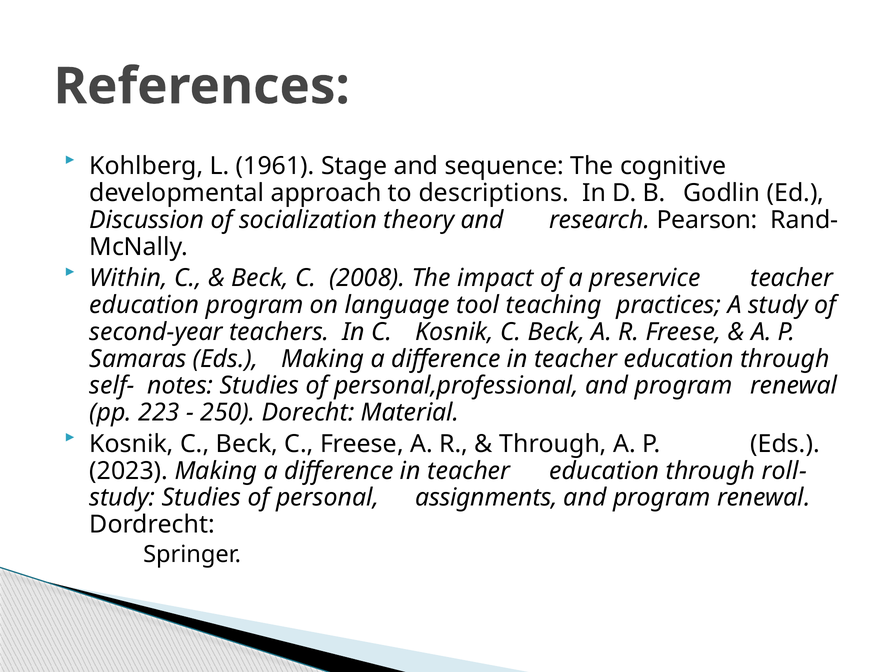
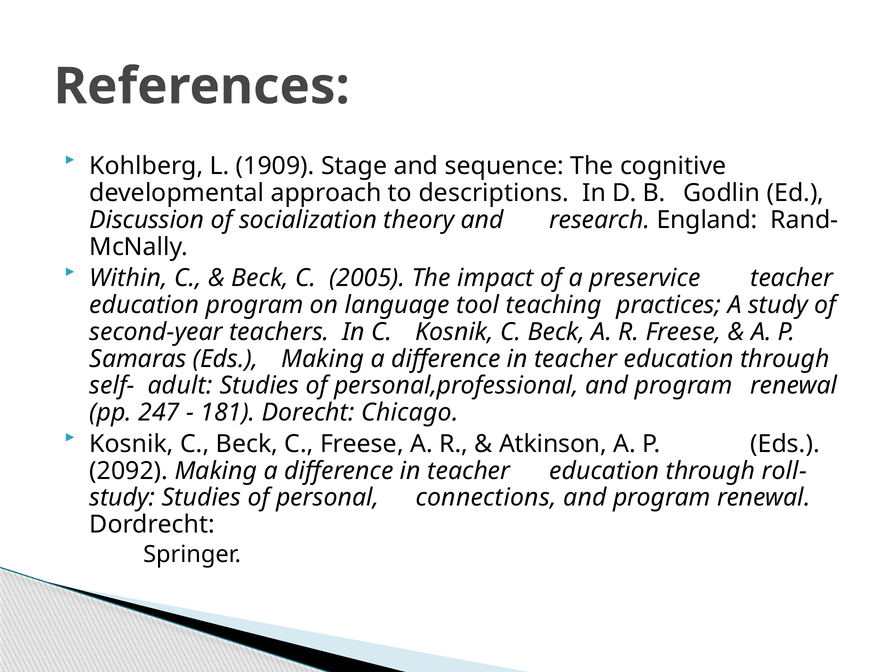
1961: 1961 -> 1909 (275, 166)
Pearson: Pearson -> England (707, 220)
2008: 2008 -> 2005 (367, 278)
notes: notes -> adult (180, 386)
223: 223 -> 247 (159, 413)
250: 250 -> 181 (228, 413)
Material: Material -> Chicago (410, 413)
Through: Through -> Atkinson (553, 444)
2023: 2023 -> 2092 (129, 471)
assignments: assignments -> connections (486, 498)
